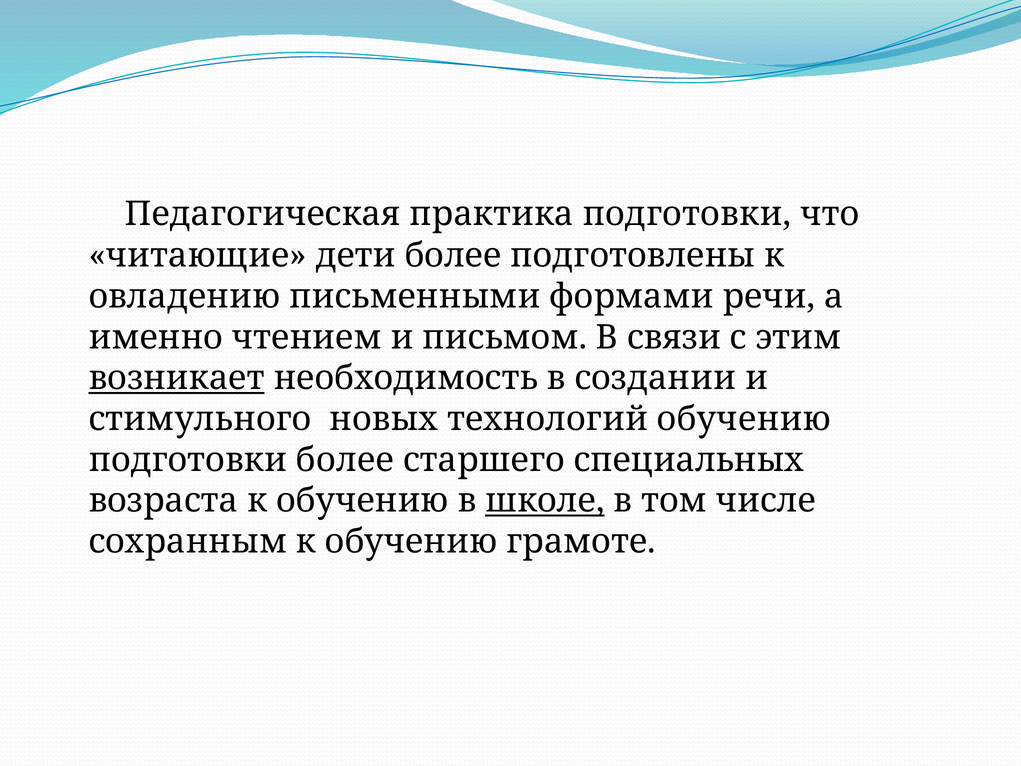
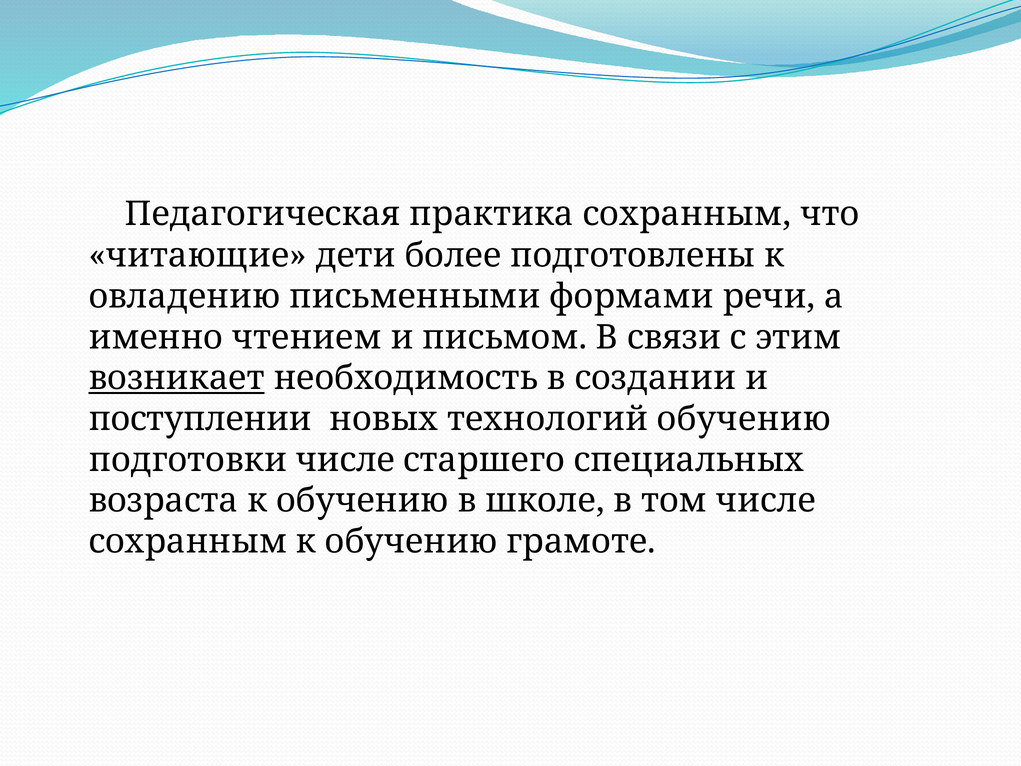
практика подготовки: подготовки -> сохранным (687, 214)
стимульного: стимульного -> поступлении (200, 419)
подготовки более: более -> числе (345, 460)
школе underline: present -> none (545, 501)
